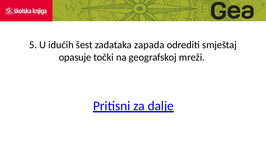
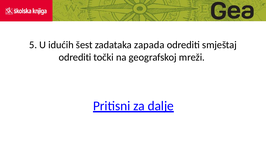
opasuje: opasuje -> odrediti (75, 57)
